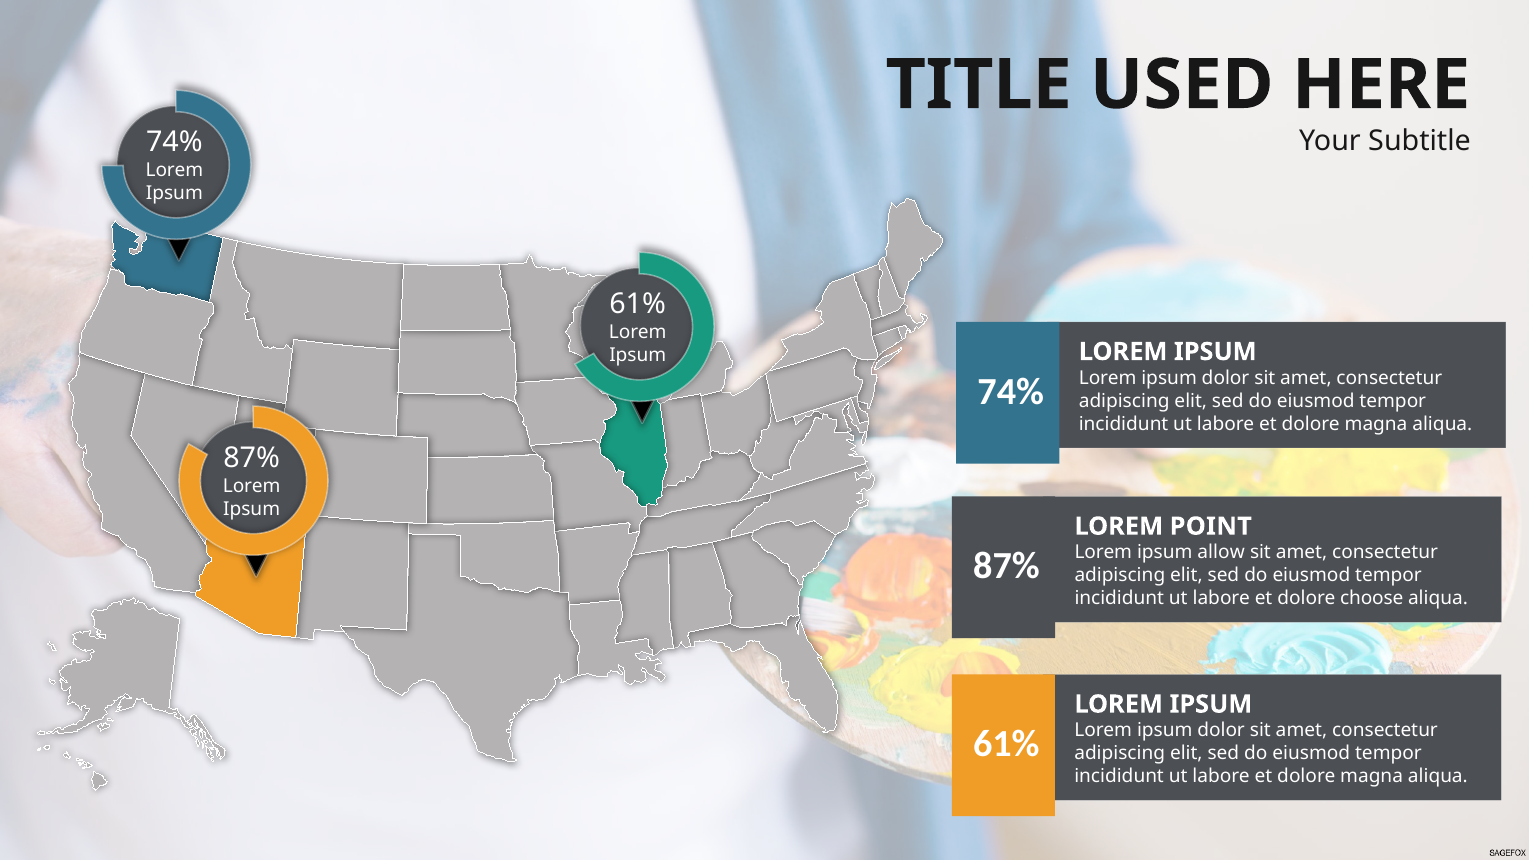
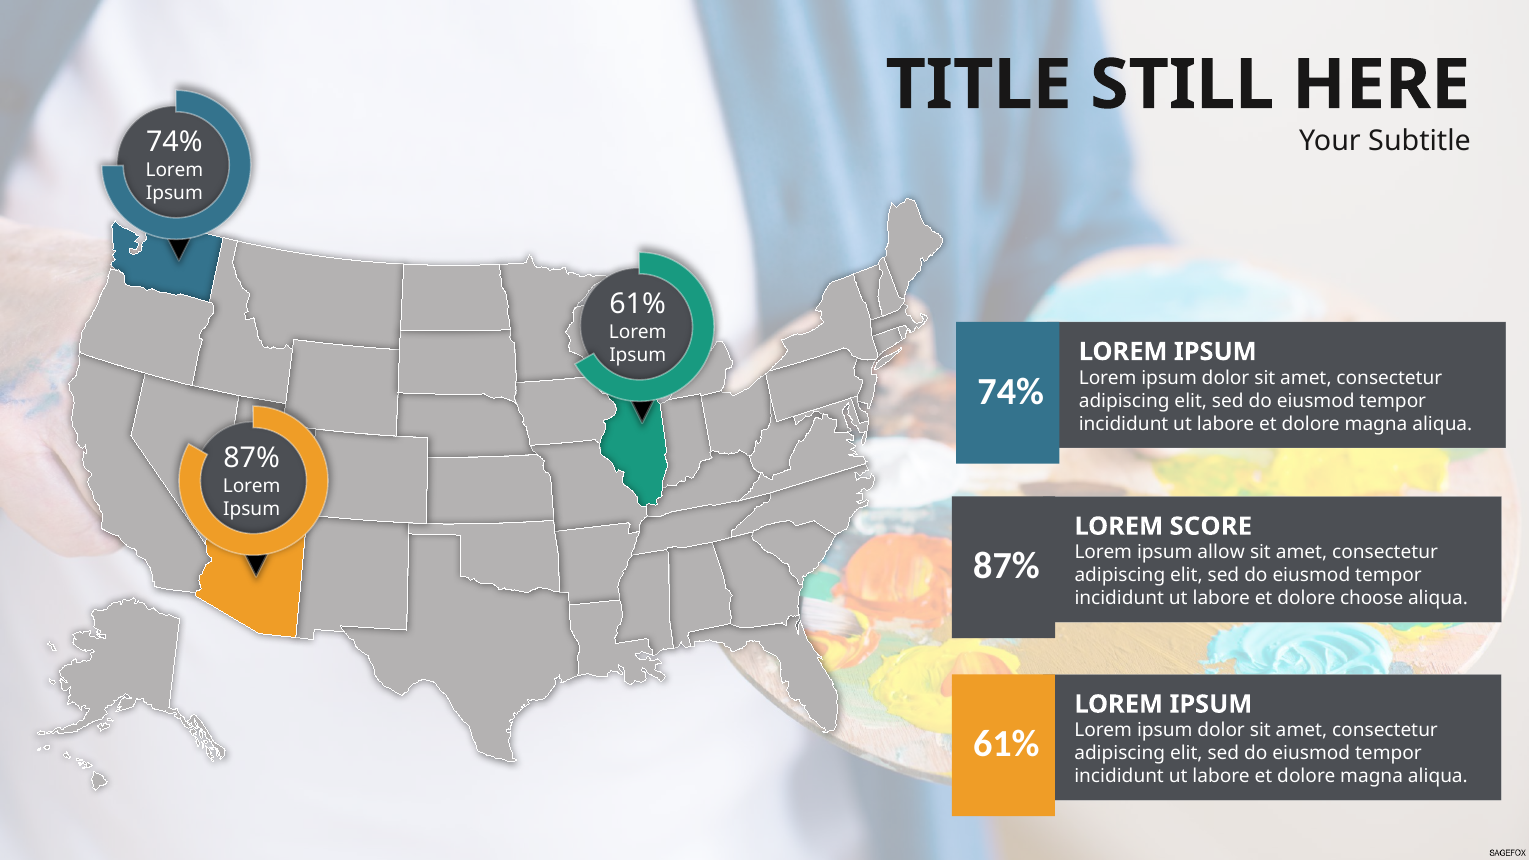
USED: USED -> STILL (1182, 85)
POINT: POINT -> SCORE (1211, 526)
